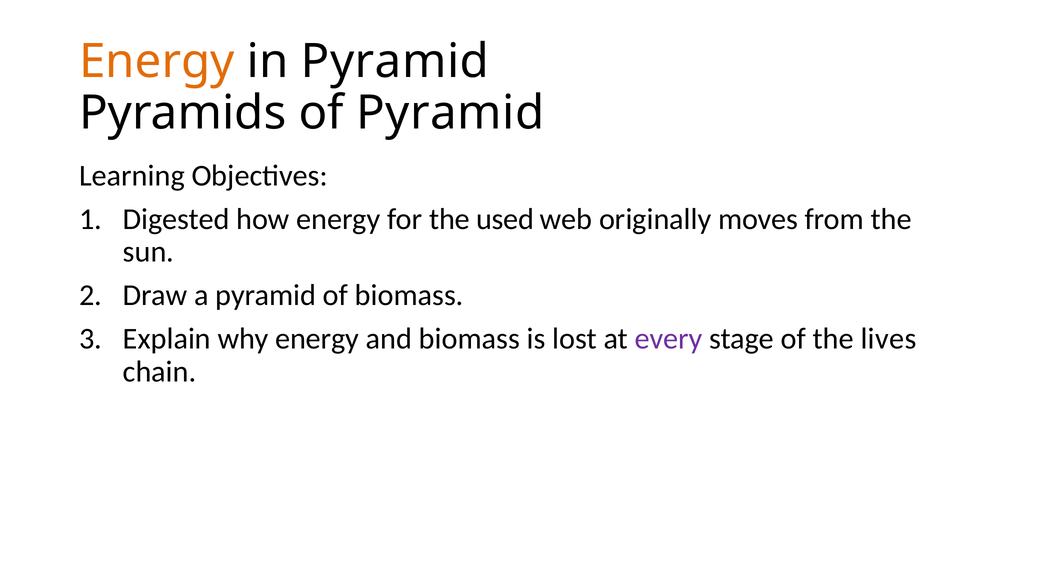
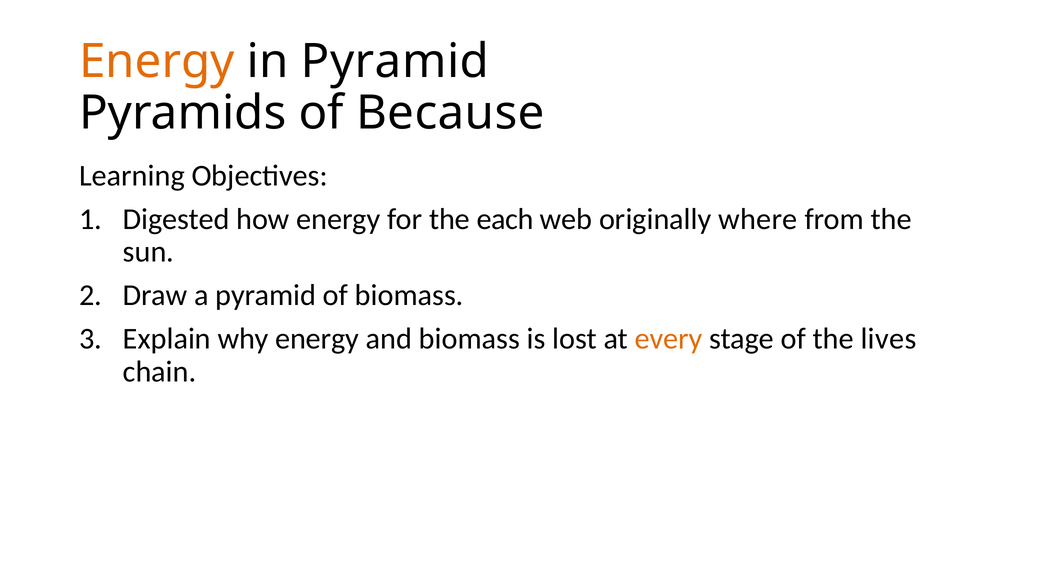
of Pyramid: Pyramid -> Because (450, 113)
used: used -> each (505, 219)
moves: moves -> where (758, 219)
every colour: purple -> orange (669, 339)
